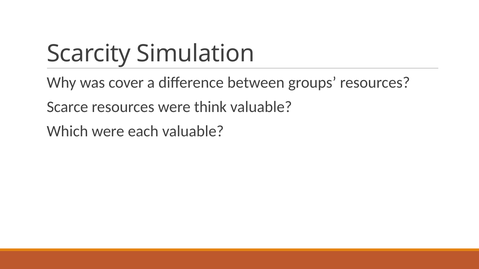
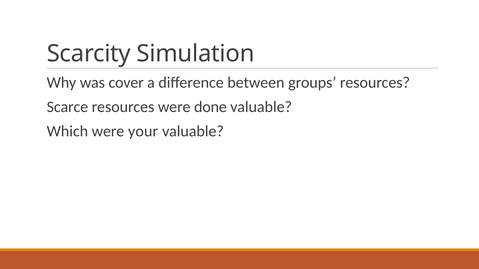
think: think -> done (210, 107)
each: each -> your (143, 131)
